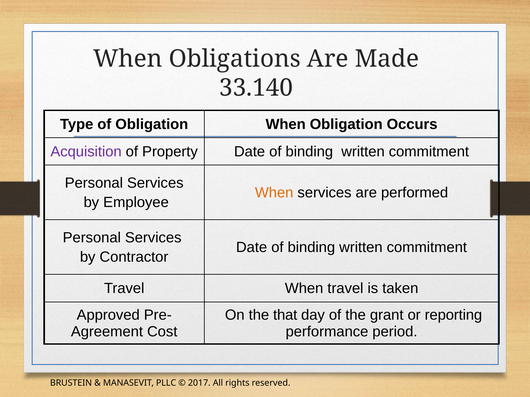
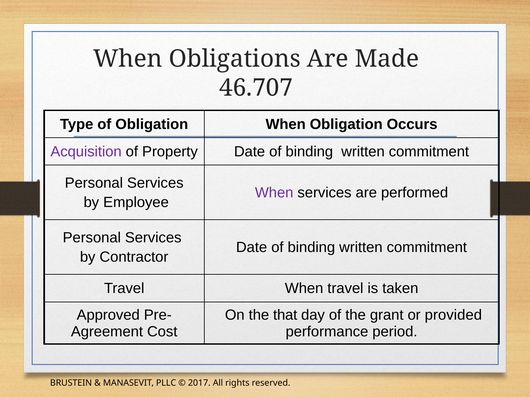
33.140: 33.140 -> 46.707 (256, 88)
When colour: orange -> purple (274, 193)
reporting: reporting -> provided (453, 315)
